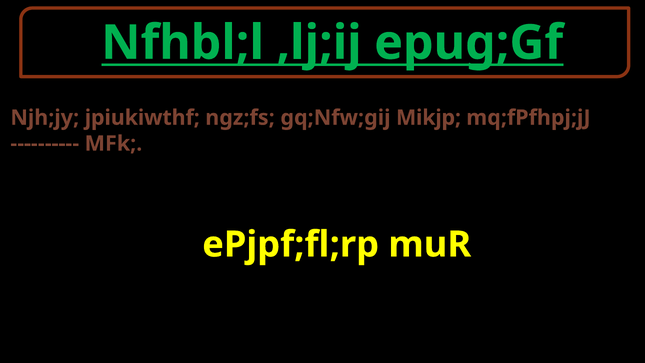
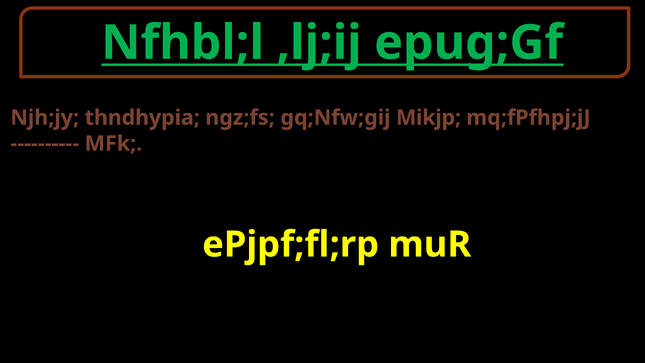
jpiukiwthf: jpiukiwthf -> thndhypia (142, 118)
